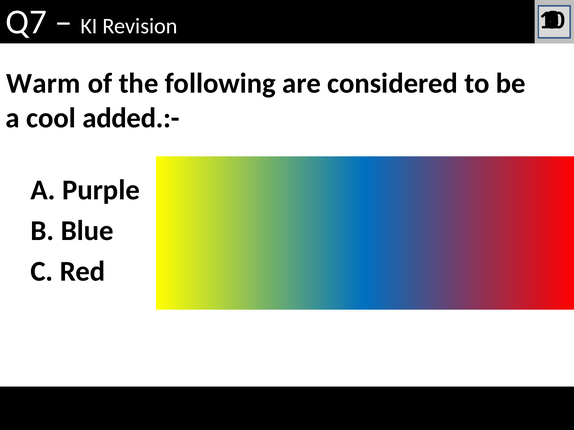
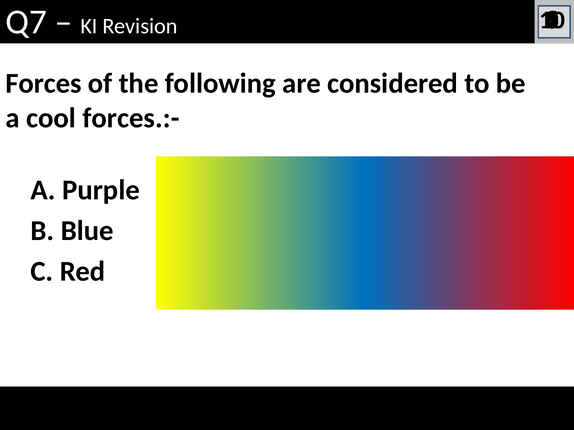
Warm: Warm -> Forces (44, 84)
added.:-: added.:- -> forces.:- (131, 118)
